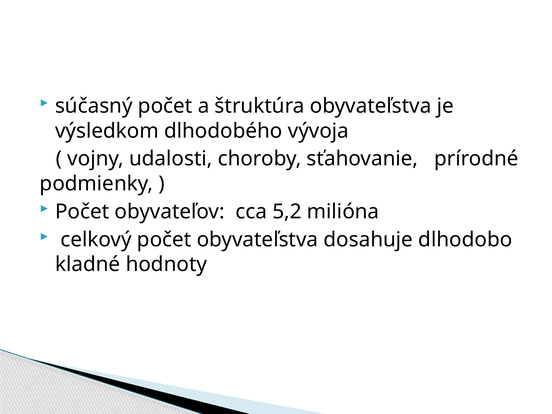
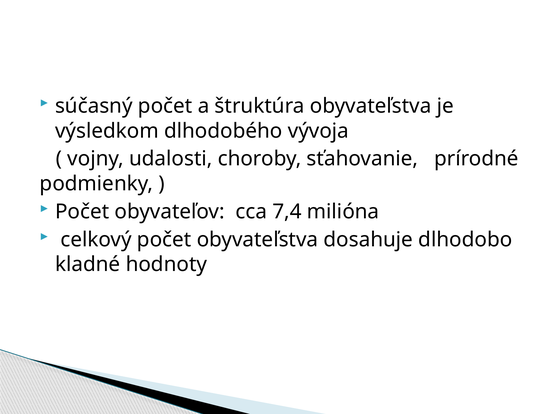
5,2: 5,2 -> 7,4 (287, 212)
